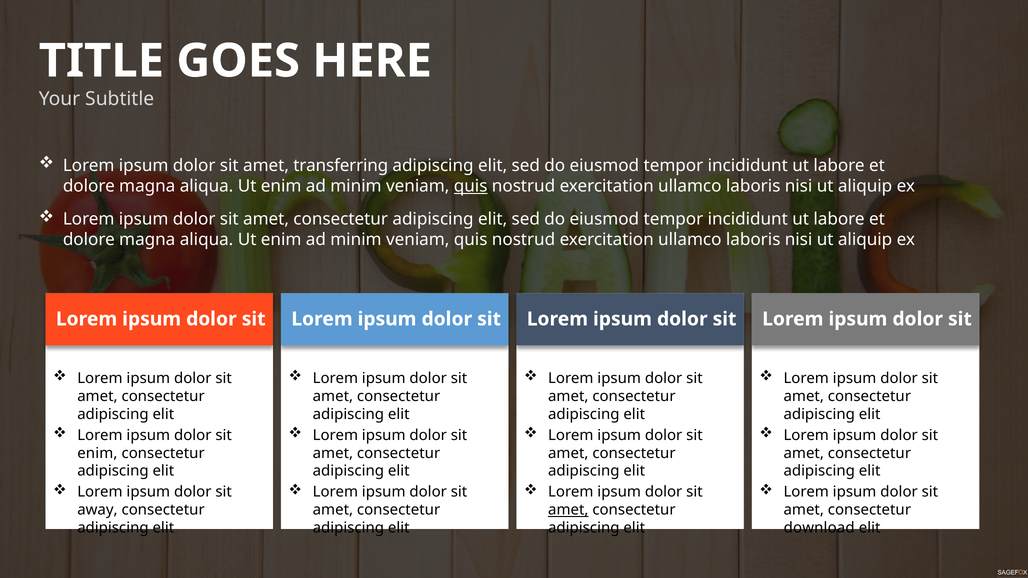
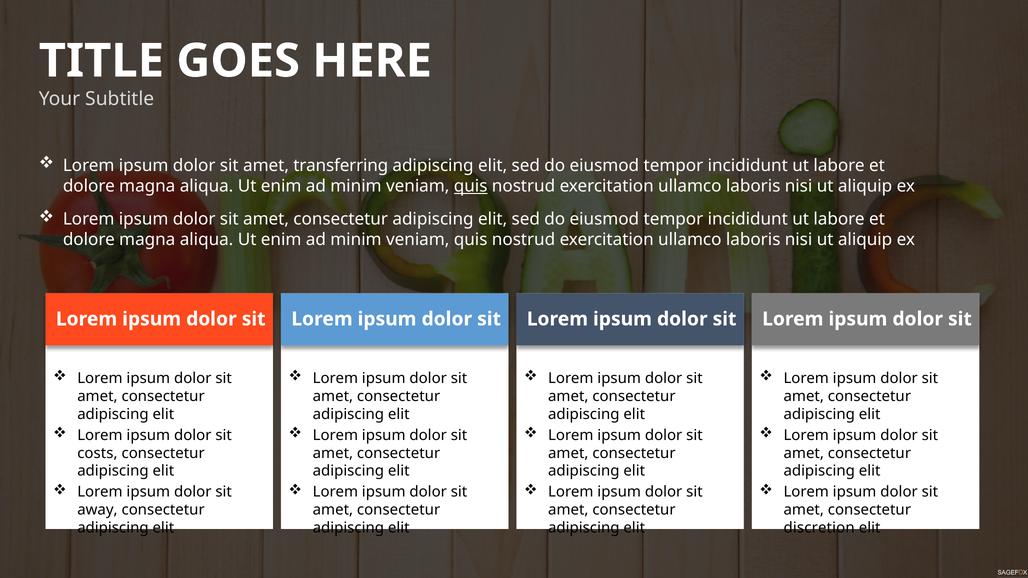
enim: enim -> costs (97, 453)
amet underline: present -> none (568, 510)
download: download -> discretion (819, 528)
